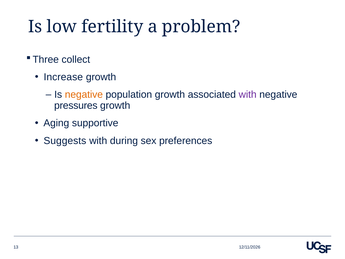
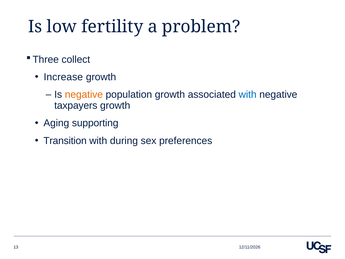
with colour: purple -> blue (248, 95)
pressures: pressures -> taxpayers (76, 105)
supportive: supportive -> supporting (95, 123)
Suggests: Suggests -> Transition (65, 141)
